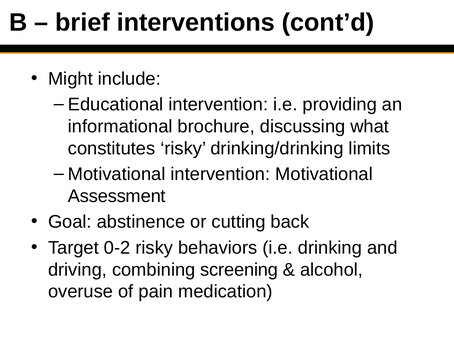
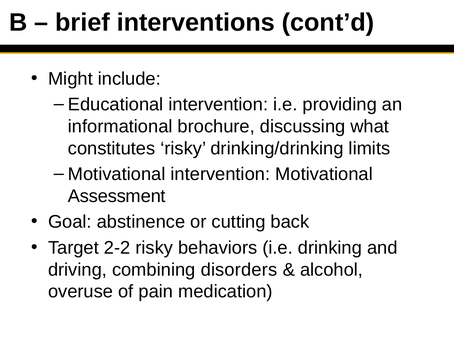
0-2: 0-2 -> 2-2 (117, 248)
screening: screening -> disorders (239, 270)
